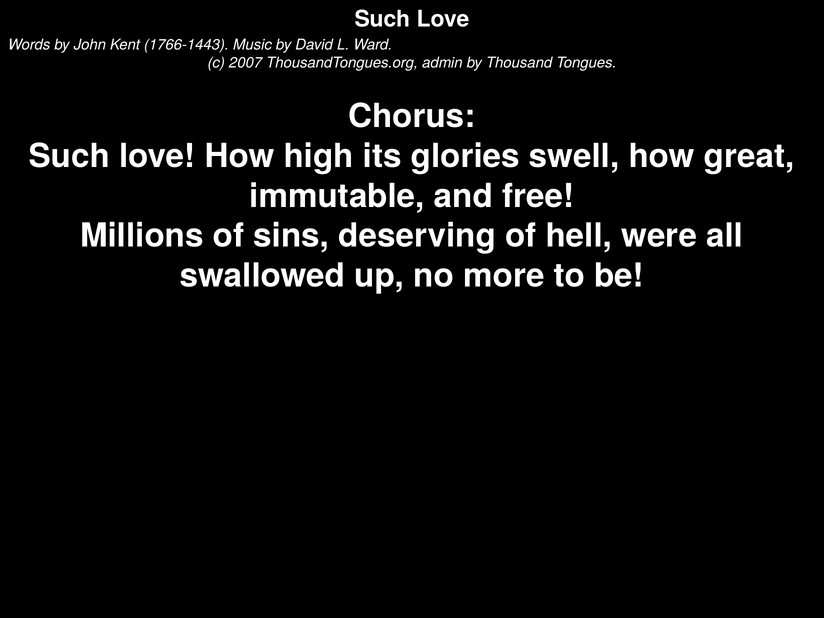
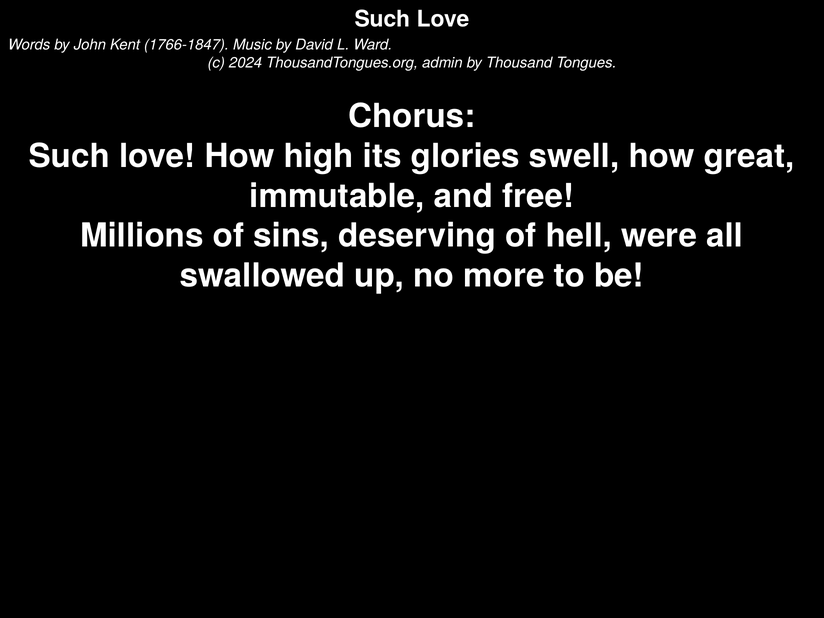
1766-1443: 1766-1443 -> 1766-1847 (187, 45)
2007: 2007 -> 2024 (246, 63)
